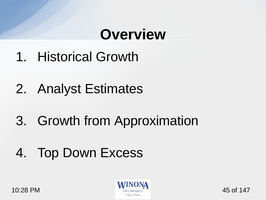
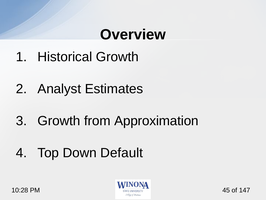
Excess: Excess -> Default (122, 153)
